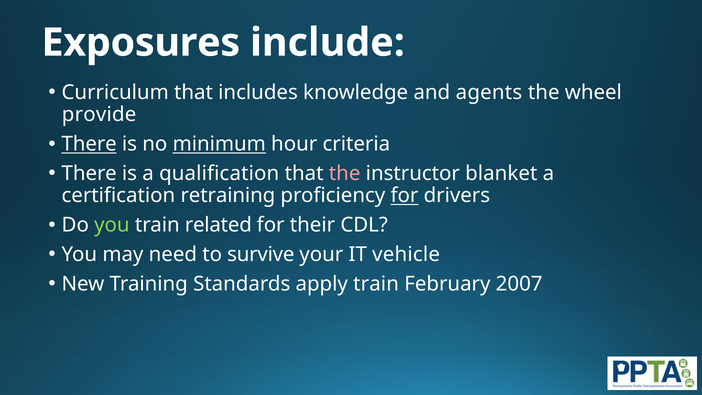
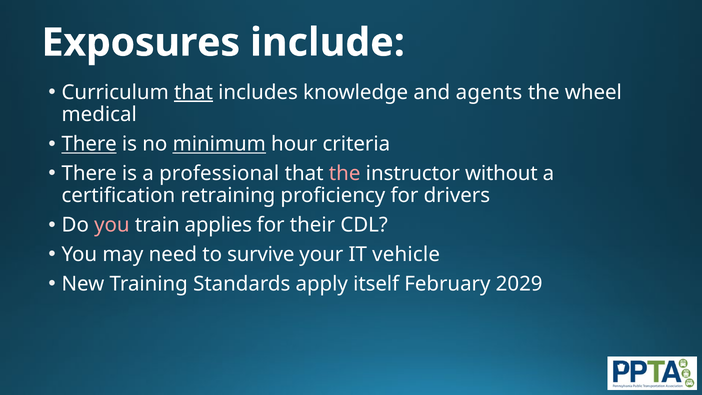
that underline: none -> present (194, 92)
provide: provide -> medical (99, 115)
qualification: qualification -> professional (219, 173)
blanket: blanket -> without (501, 173)
for underline: present -> none (404, 196)
you colour: light green -> pink (112, 225)
related: related -> applies (218, 225)
apply train: train -> itself (376, 284)
2007: 2007 -> 2029 (519, 284)
